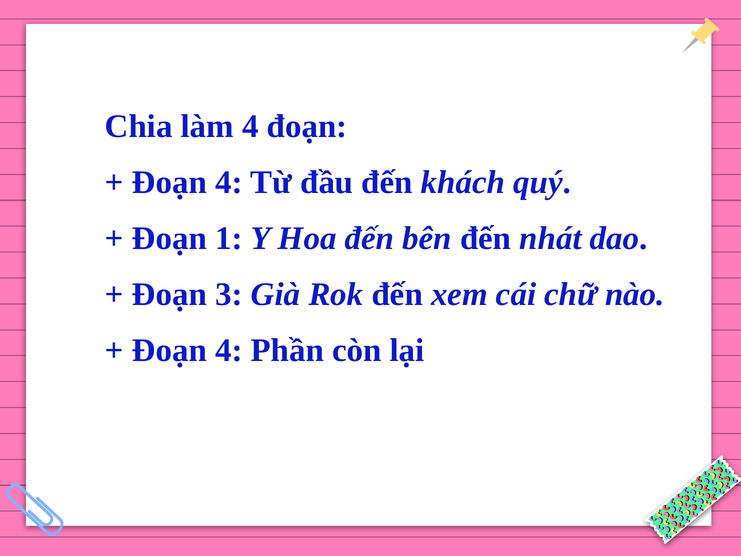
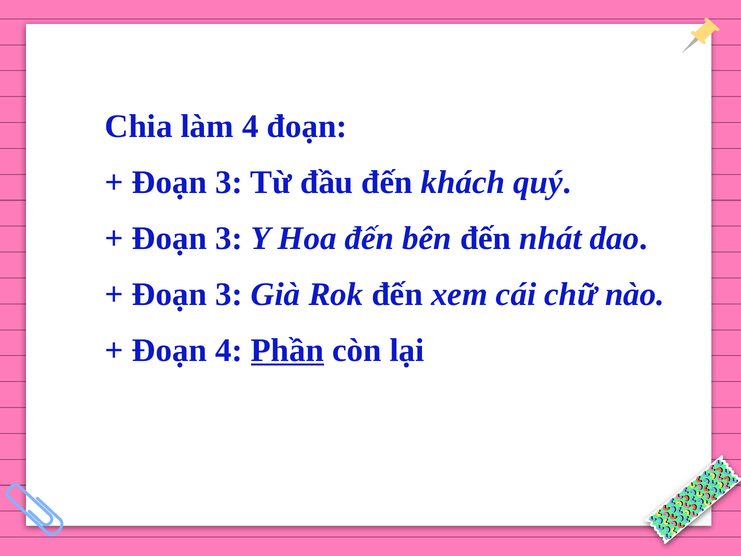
4: 4 -> 3 (229, 182)
1: 1 -> 3 (229, 238)
Phần underline: none -> present (287, 350)
